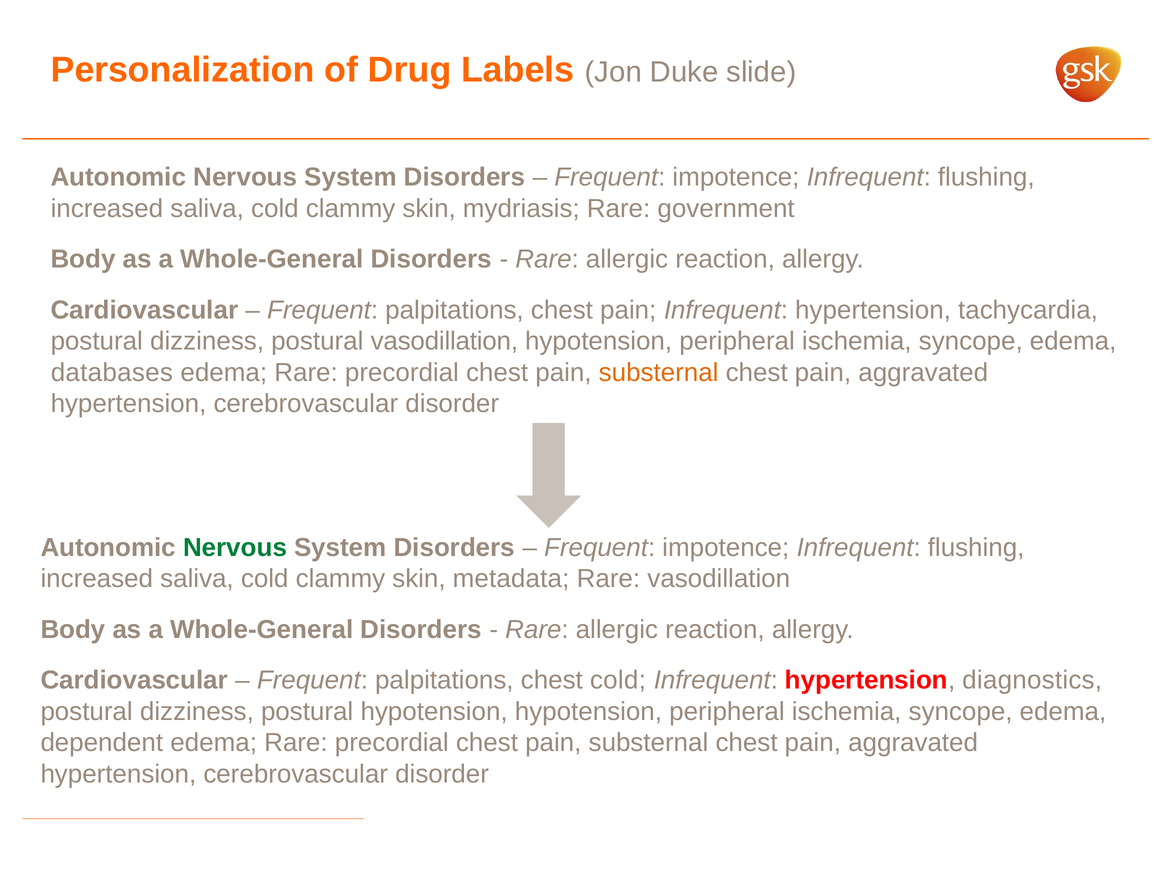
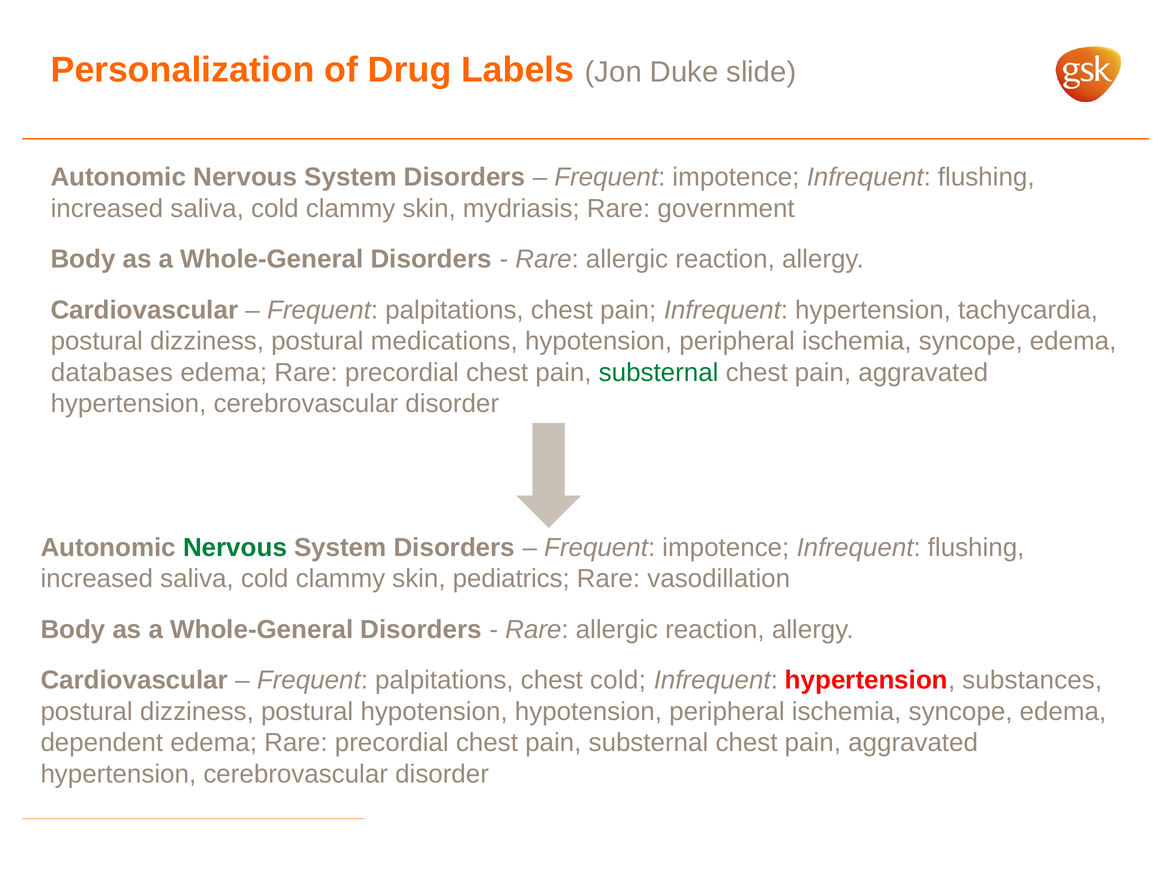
postural vasodillation: vasodillation -> medications (444, 341)
substernal colour: orange -> green (659, 373)
metadata: metadata -> pediatrics (511, 579)
diagnostics: diagnostics -> substances (1032, 680)
